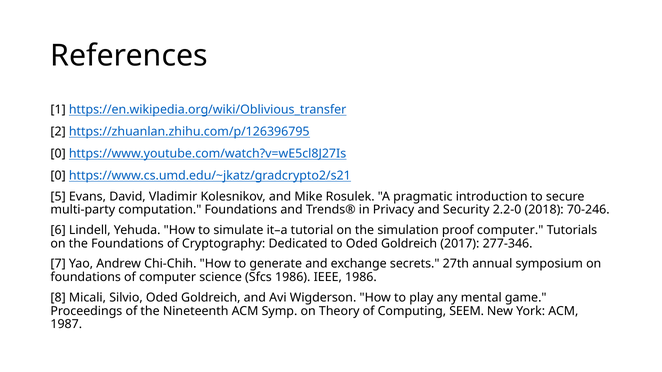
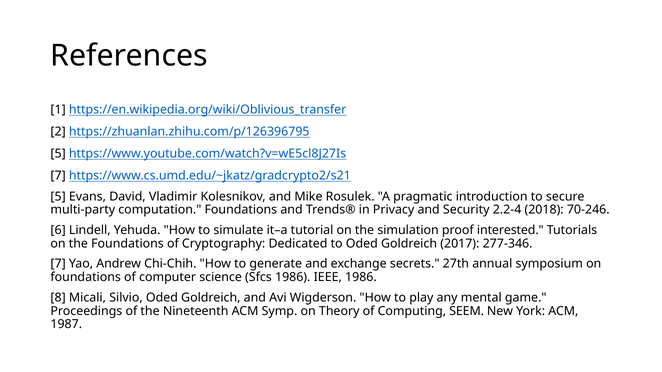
0: 0 -> 5 (58, 154)
0: 0 -> 7 (58, 176)
2.2-0: 2.2-0 -> 2.2-4 (507, 210)
proof computer: computer -> interested (510, 230)
